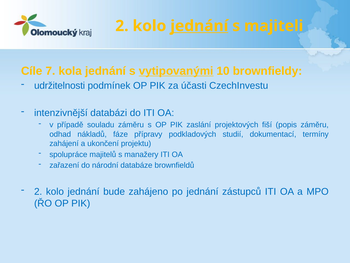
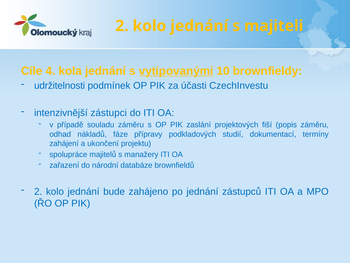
jednání underline: present -> none (199, 26)
7: 7 -> 4 (50, 71)
databázi: databázi -> zástupci (109, 113)
